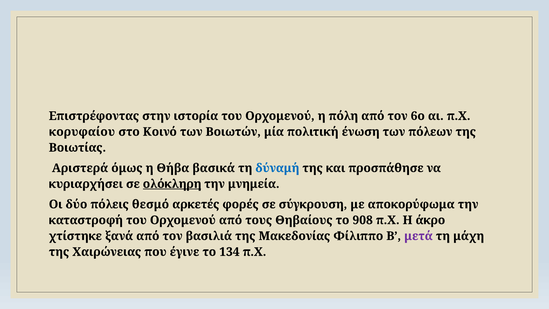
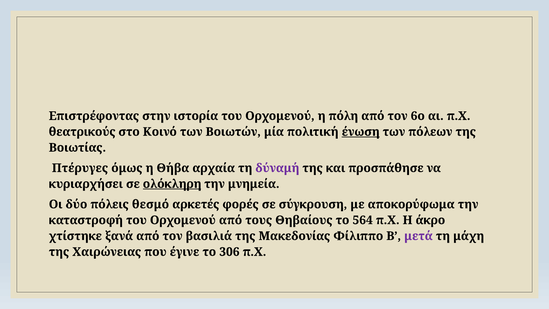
κορυφαίου: κορυφαίου -> θεατρικούς (82, 132)
ένωση underline: none -> present (361, 132)
Αριστερά: Αριστερά -> Πτέρυγες (80, 168)
βασικά: βασικά -> αρχαία (214, 168)
δύναμή colour: blue -> purple (277, 168)
908: 908 -> 564 (363, 220)
134: 134 -> 306 (229, 252)
